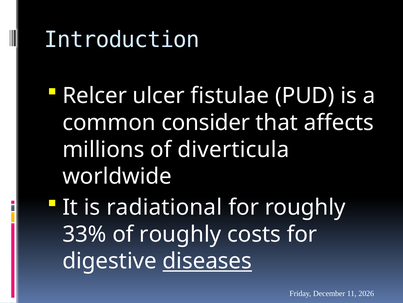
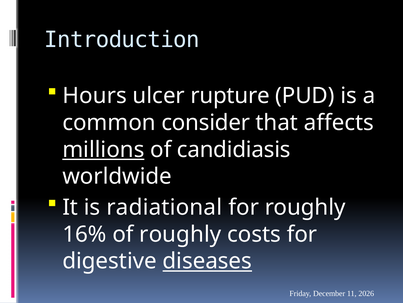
Relcer: Relcer -> Hours (95, 96)
fistulae: fistulae -> rupture (230, 96)
millions underline: none -> present (103, 149)
diverticula: diverticula -> candidiasis (234, 149)
33%: 33% -> 16% (84, 234)
